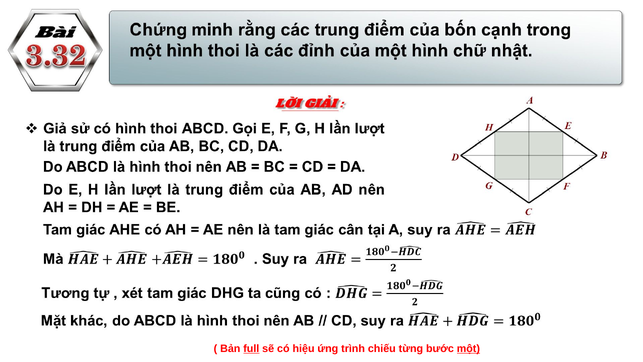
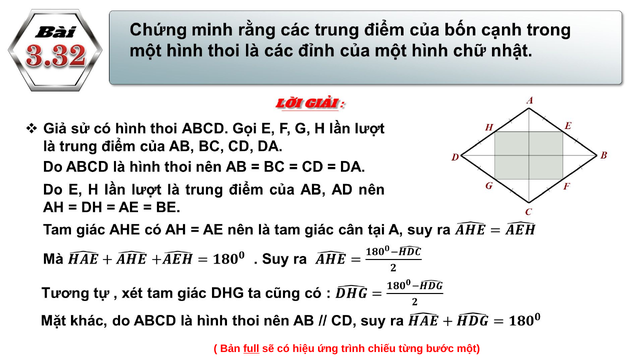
một underline: present -> none (468, 349)
